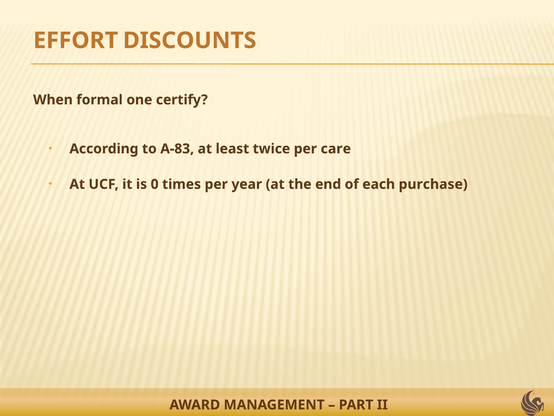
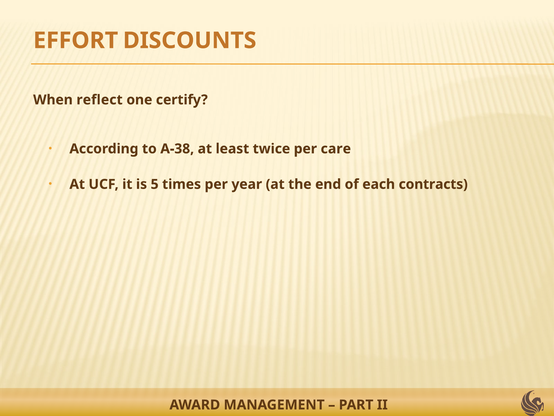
formal: formal -> reflect (100, 100)
A-83: A-83 -> A-38 (177, 149)
0: 0 -> 5 (155, 184)
purchase: purchase -> contracts (433, 184)
